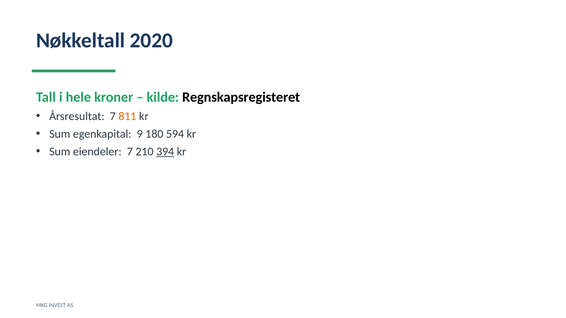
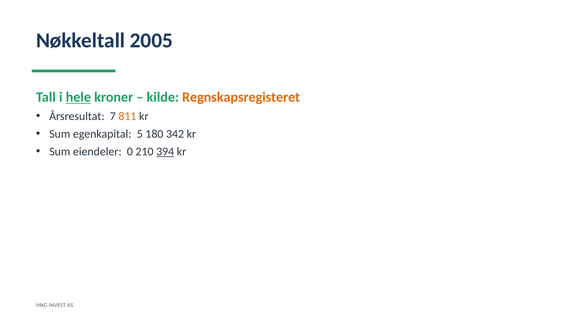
2020: 2020 -> 2005 (151, 40)
hele underline: none -> present (78, 97)
Regnskapsregisteret colour: black -> orange (241, 97)
9: 9 -> 5 (140, 134)
594: 594 -> 342 (175, 134)
eiendeler 7: 7 -> 0 (130, 152)
